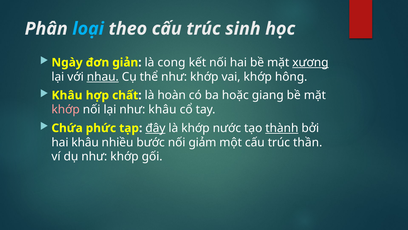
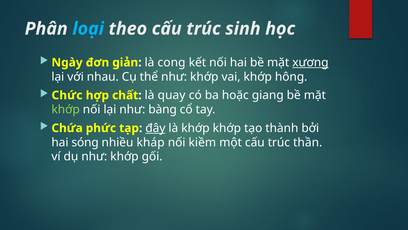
nhau underline: present -> none (103, 77)
Khâu: Khâu -> Chức (67, 95)
hoàn: hoàn -> quay (172, 95)
khớp colour: pink -> light green (66, 109)
như khâu: khâu -> bàng (163, 109)
khớp nước: nước -> khớp (227, 128)
thành underline: present -> none (282, 128)
hai khâu: khâu -> sóng (85, 142)
bước: bước -> kháp (151, 142)
giảm: giảm -> kiềm (202, 142)
